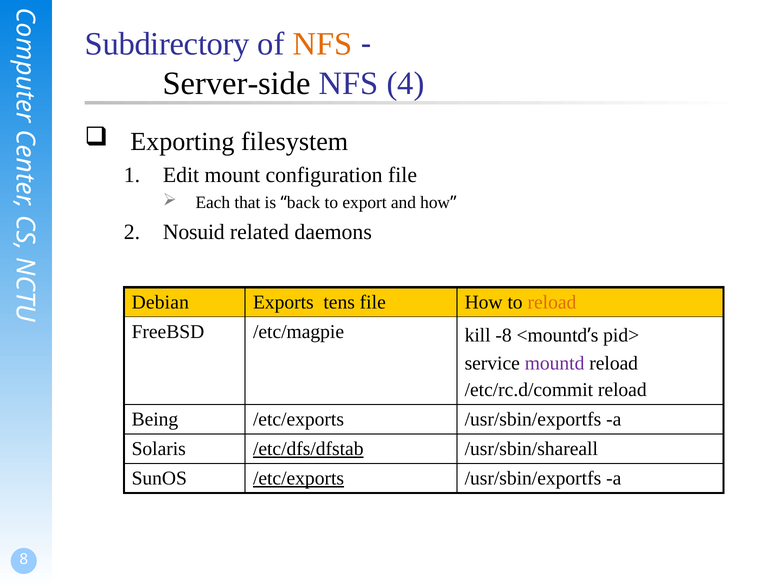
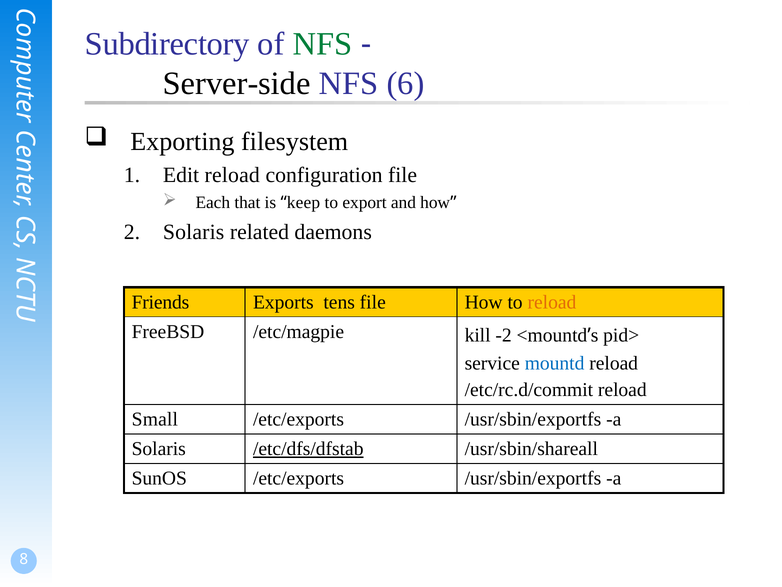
NFS colour: orange -> green (322, 44)
4: 4 -> 6 (405, 83)
Edit mount: mount -> reload (232, 175)
back: back -> keep (303, 203)
2 Nosuid: Nosuid -> Solaris (194, 232)
Debian: Debian -> Friends (160, 302)
-8: -8 -> -2 (504, 335)
mountd colour: purple -> blue (555, 363)
Being: Being -> Small (155, 419)
/etc/exports underline: present -> none (299, 478)
